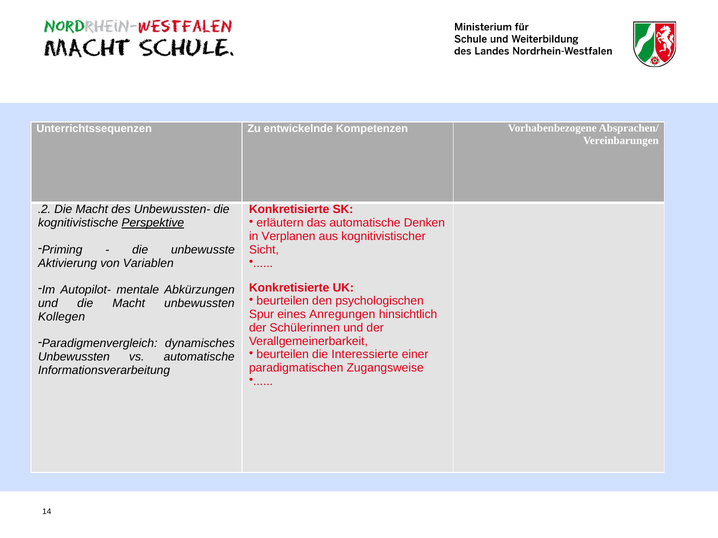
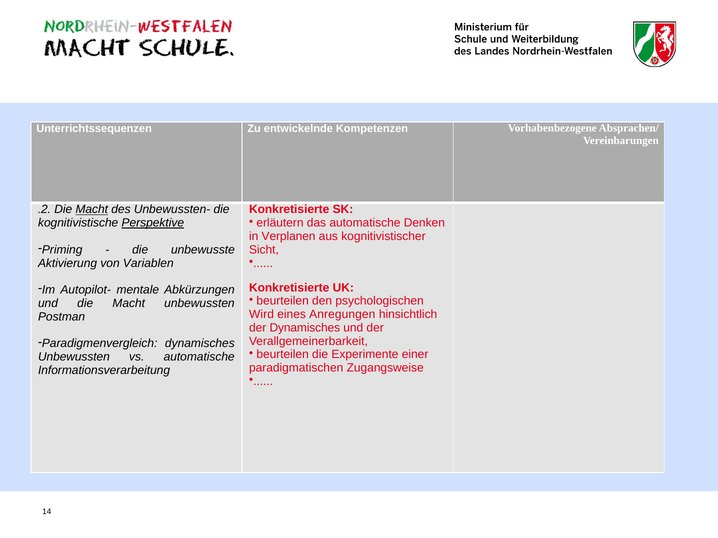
Macht underline: none -> present (92, 210)
Spur: Spur -> Wird (261, 315)
Kollegen: Kollegen -> Postman (62, 317)
der Schülerinnen: Schülerinnen -> Dynamisches (305, 328)
Interessierte: Interessierte -> Experimente (365, 355)
